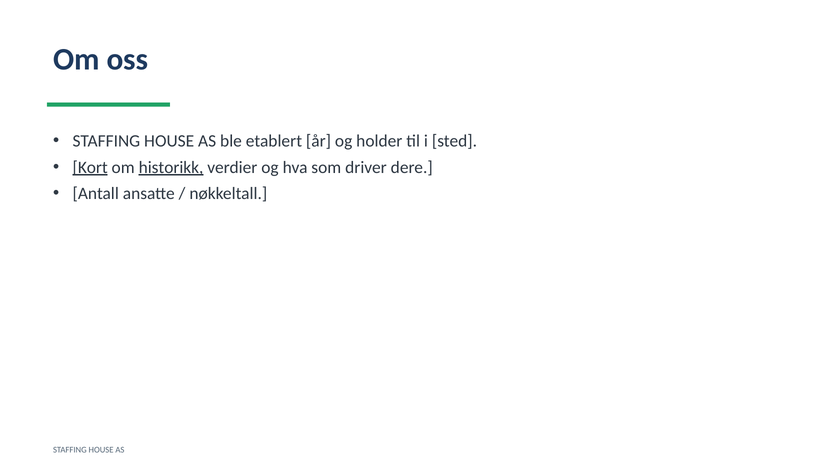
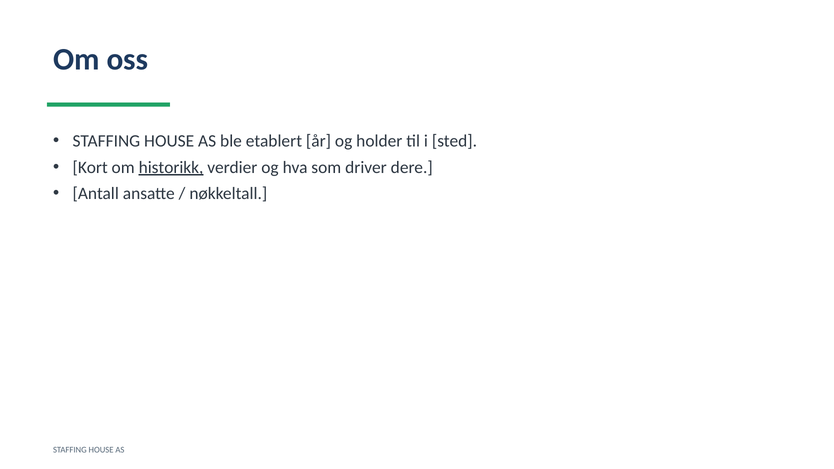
Kort underline: present -> none (90, 167)
